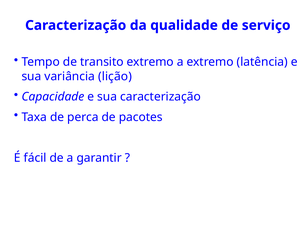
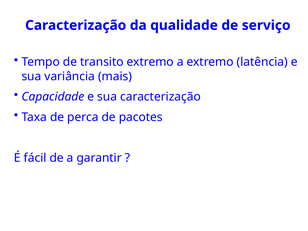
lição: lição -> mais (115, 76)
